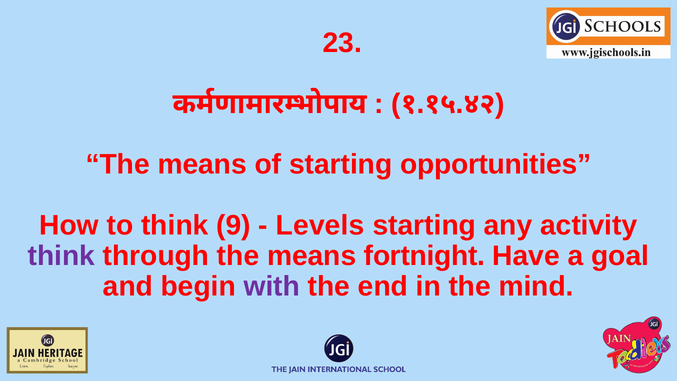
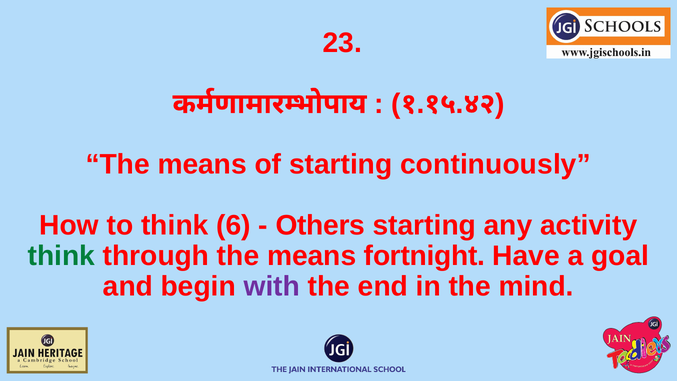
opportunities: opportunities -> continuously (495, 165)
9: 9 -> 6 (233, 226)
Levels: Levels -> Others (320, 226)
think colour: purple -> green (61, 256)
